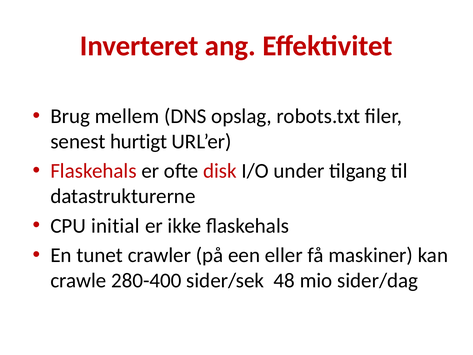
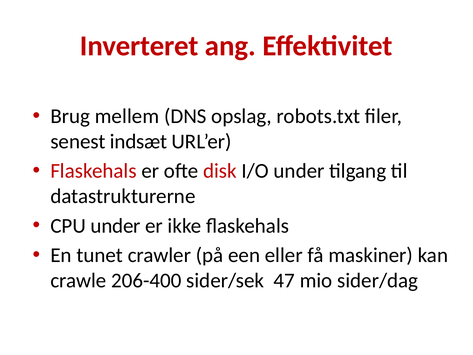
hurtigt: hurtigt -> indsæt (139, 141)
CPU initial: initial -> under (116, 226)
280-400: 280-400 -> 206-400 (146, 280)
48: 48 -> 47 (284, 280)
